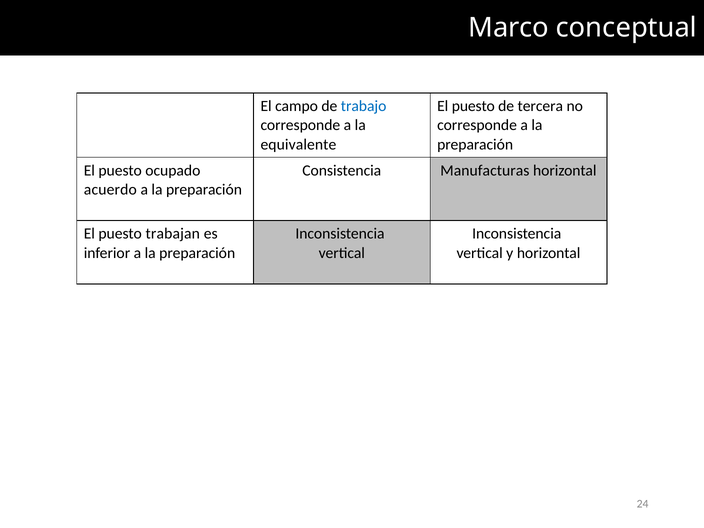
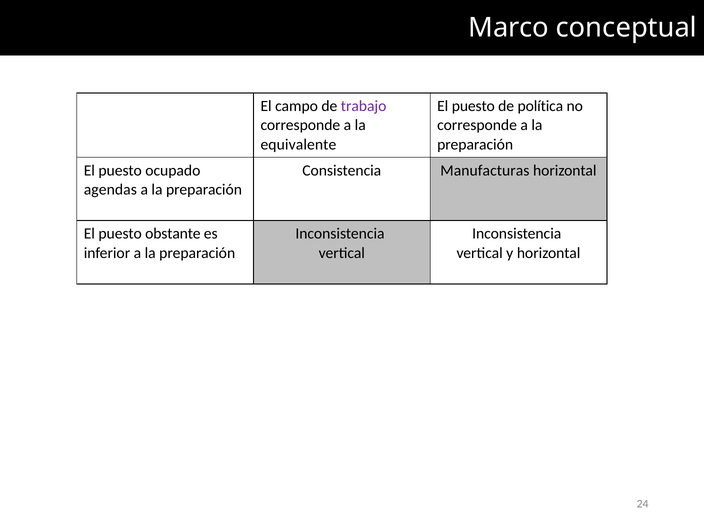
trabajo colour: blue -> purple (364, 106)
tercera: tercera -> política (540, 106)
acuerdo: acuerdo -> agendas (110, 190)
trabajan: trabajan -> obstante (173, 234)
